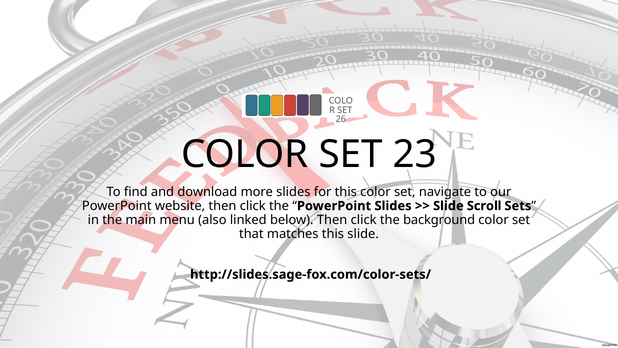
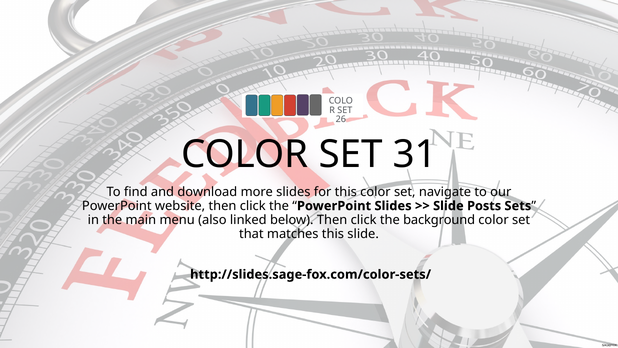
23: 23 -> 31 (415, 154)
Scroll: Scroll -> Posts (484, 206)
